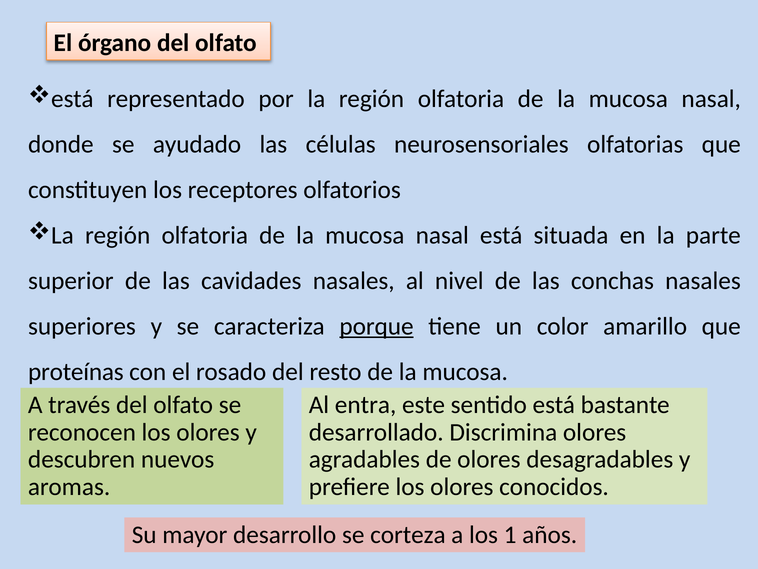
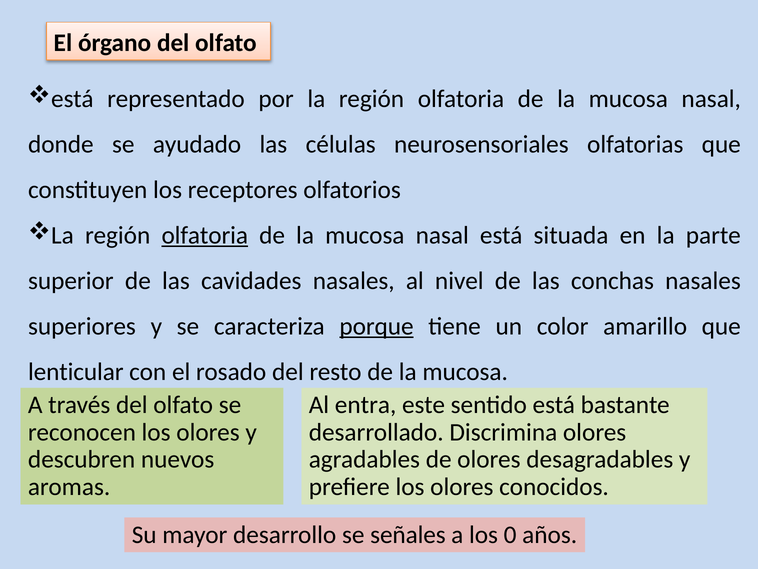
olfatoria underline: none -> present (205, 235)
proteínas: proteínas -> lenticular (76, 372)
corteza: corteza -> señales (408, 534)
1: 1 -> 0 (510, 534)
